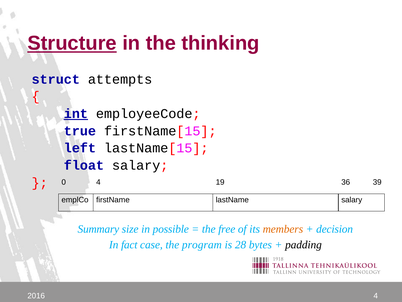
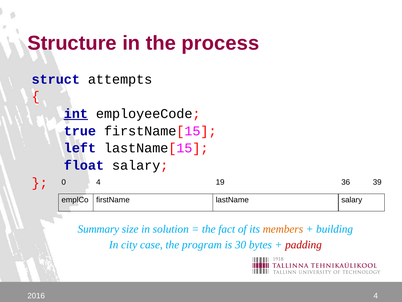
Structure underline: present -> none (72, 43)
thinking: thinking -> process (220, 43)
possible: possible -> solution (171, 229)
free: free -> fact (227, 229)
decision: decision -> building (335, 229)
fact: fact -> city (129, 244)
28: 28 -> 30 (241, 244)
padding colour: black -> red (304, 244)
